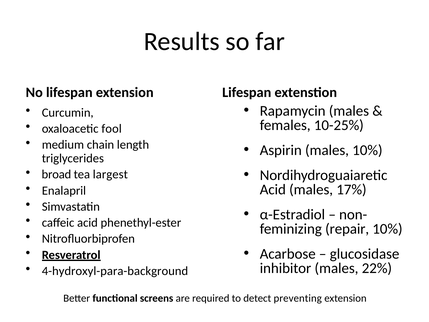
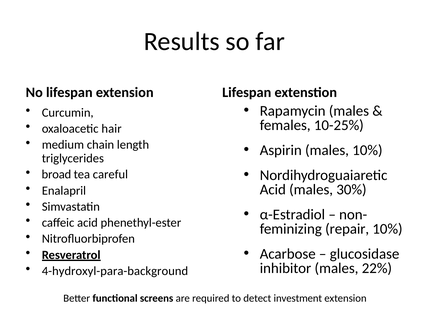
fool: fool -> hair (112, 129)
largest: largest -> careful (110, 174)
17%: 17% -> 30% (351, 189)
preventing: preventing -> investment (298, 298)
